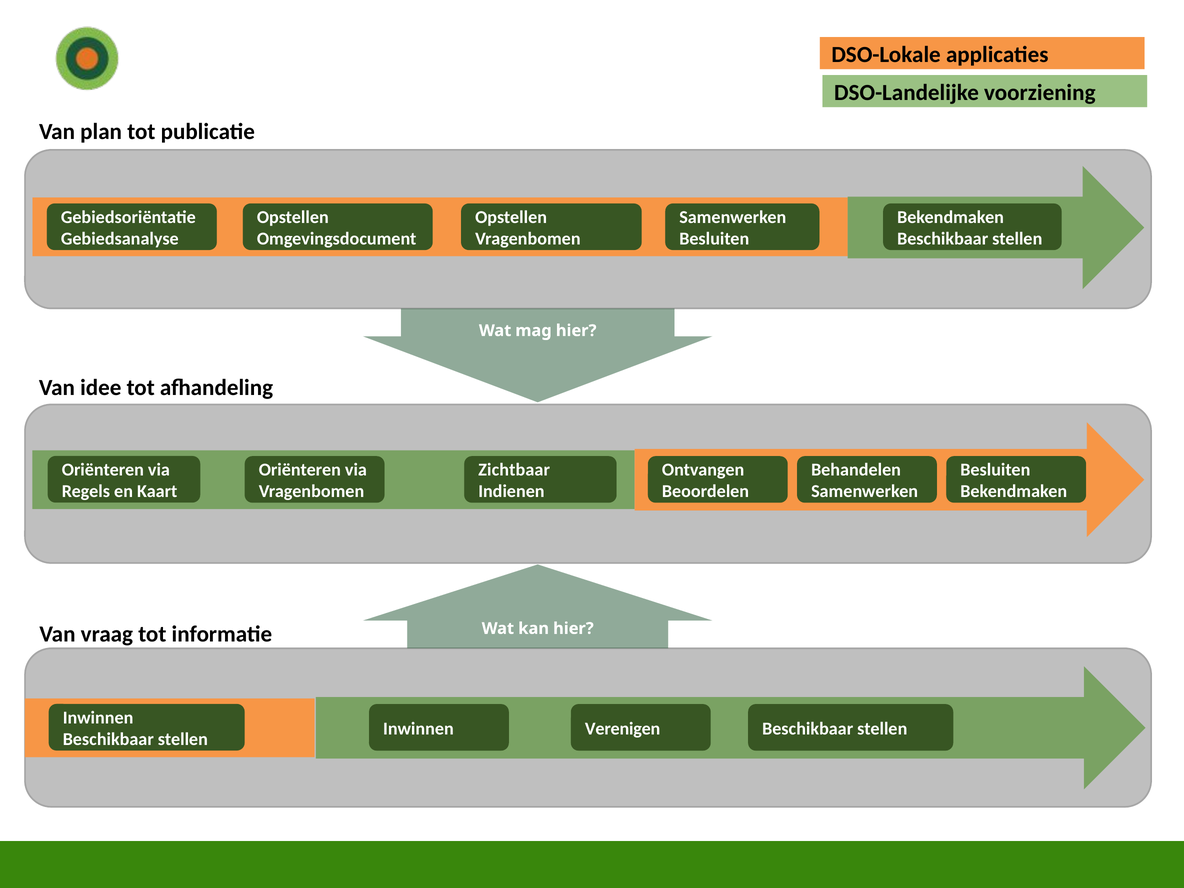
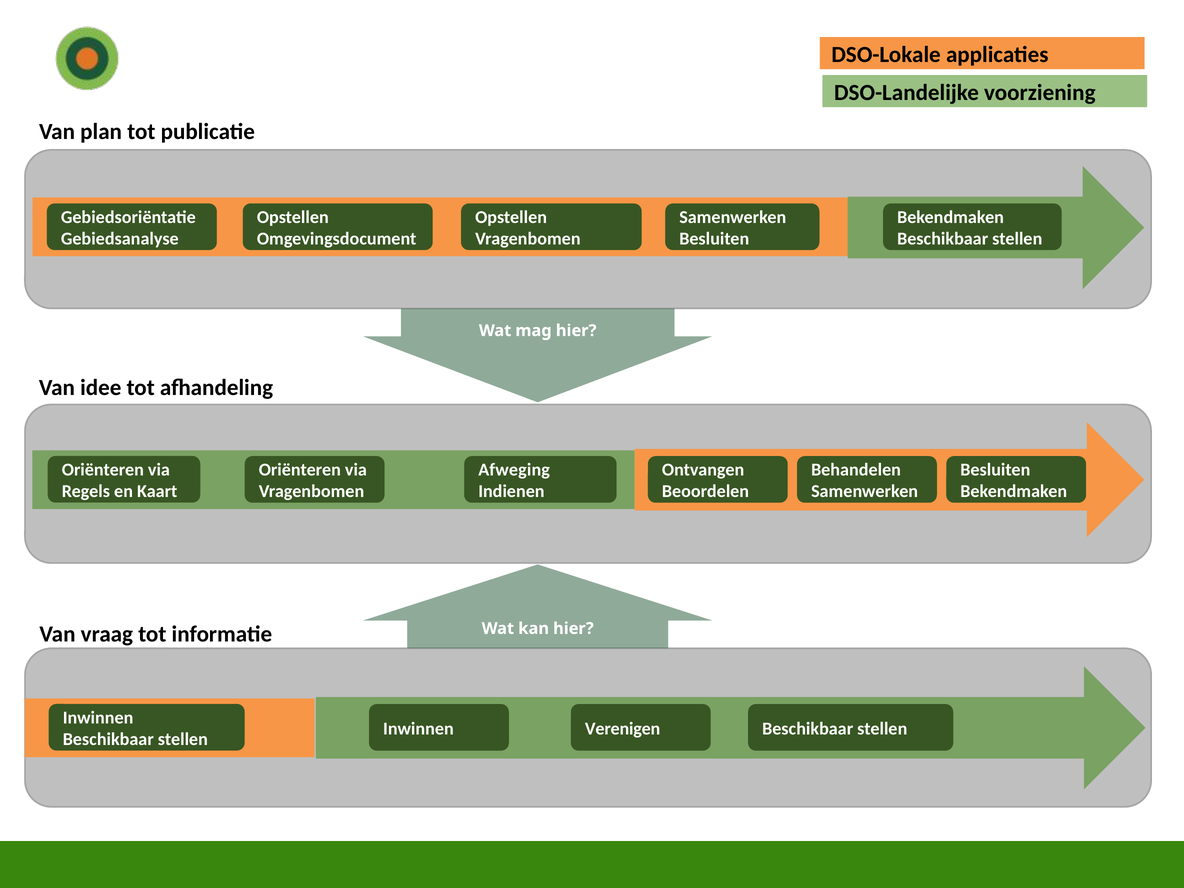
Zichtbaar: Zichtbaar -> Afweging (514, 470)
